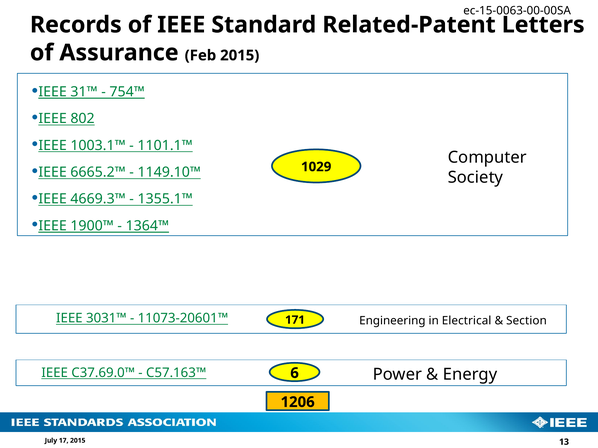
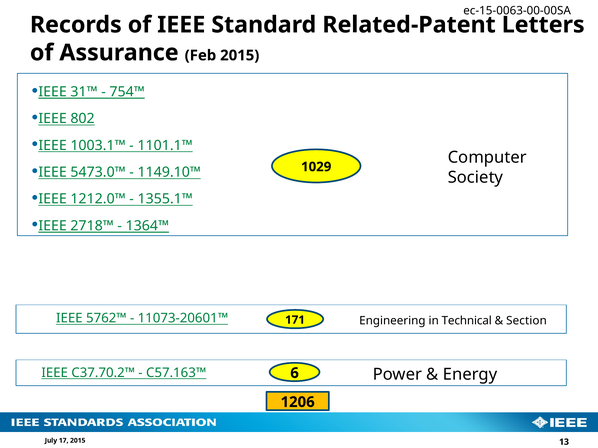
6665.2™: 6665.2™ -> 5473.0™ (98, 172)
4669.3™: 4669.3™ -> 1212.0™ (98, 199)
1900™: 1900™ -> 2718™ (92, 226)
3031™: 3031™ -> 5762™ (106, 319)
Electrical: Electrical -> Technical (467, 321)
C37.69.0™: C37.69.0™ -> C37.70.2™ (103, 373)
